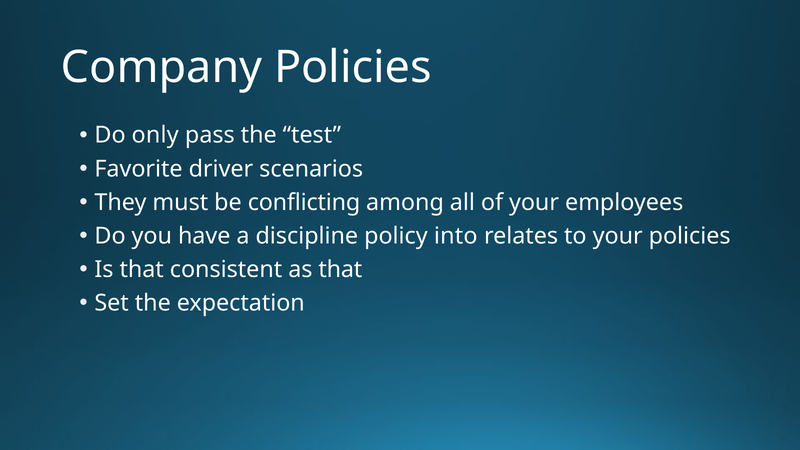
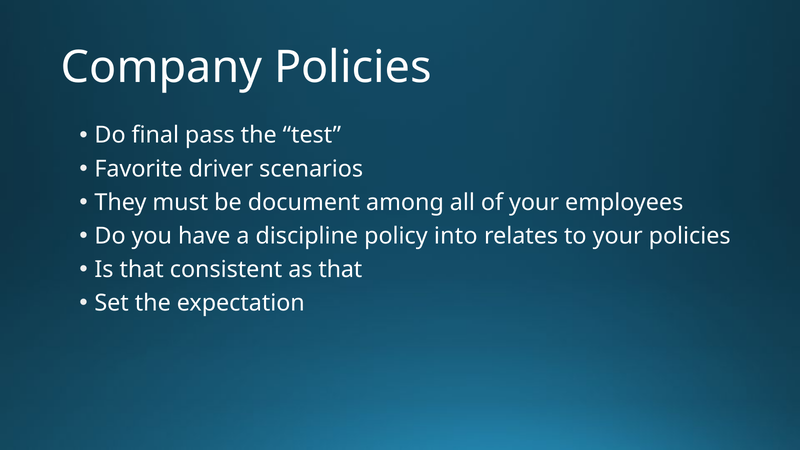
only: only -> final (155, 135)
conflicting: conflicting -> document (304, 202)
